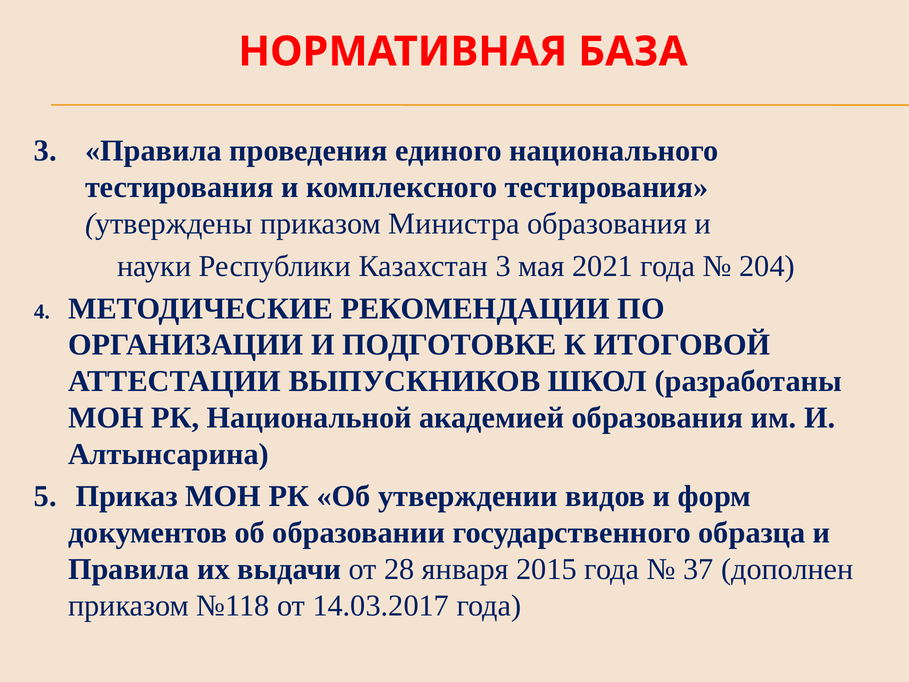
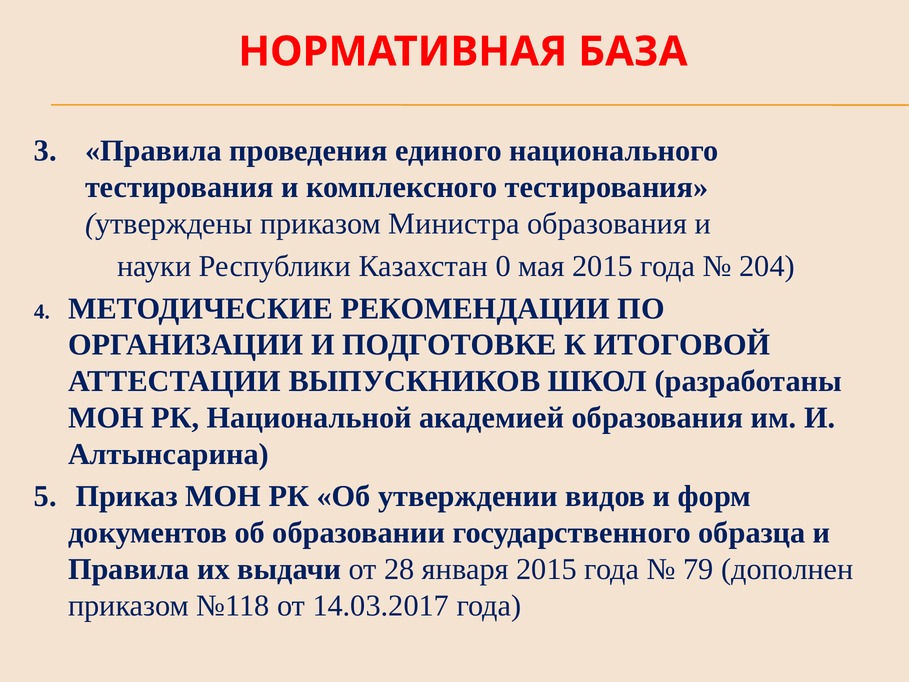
Казахстан 3: 3 -> 0 (503, 266)
мая 2021: 2021 -> 2015 (603, 266)
37: 37 -> 79 (698, 569)
